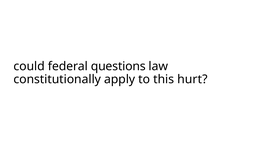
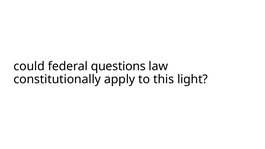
hurt: hurt -> light (193, 79)
